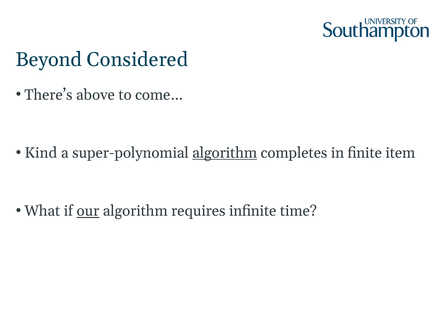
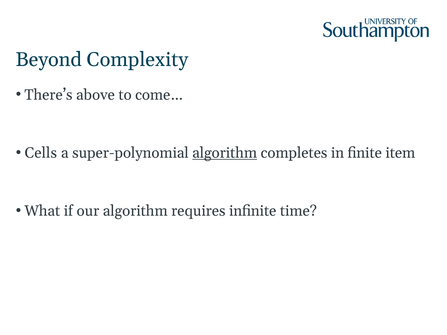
Considered: Considered -> Complexity (138, 60)
Kind: Kind -> Cells (41, 153)
our underline: present -> none (88, 211)
